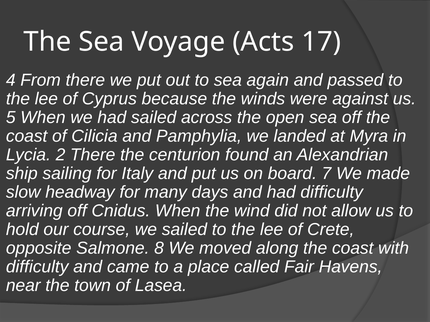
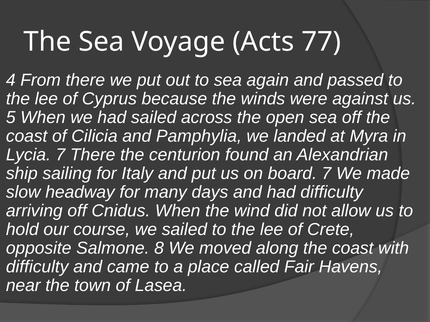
17: 17 -> 77 (321, 42)
Lycia 2: 2 -> 7 (61, 155)
